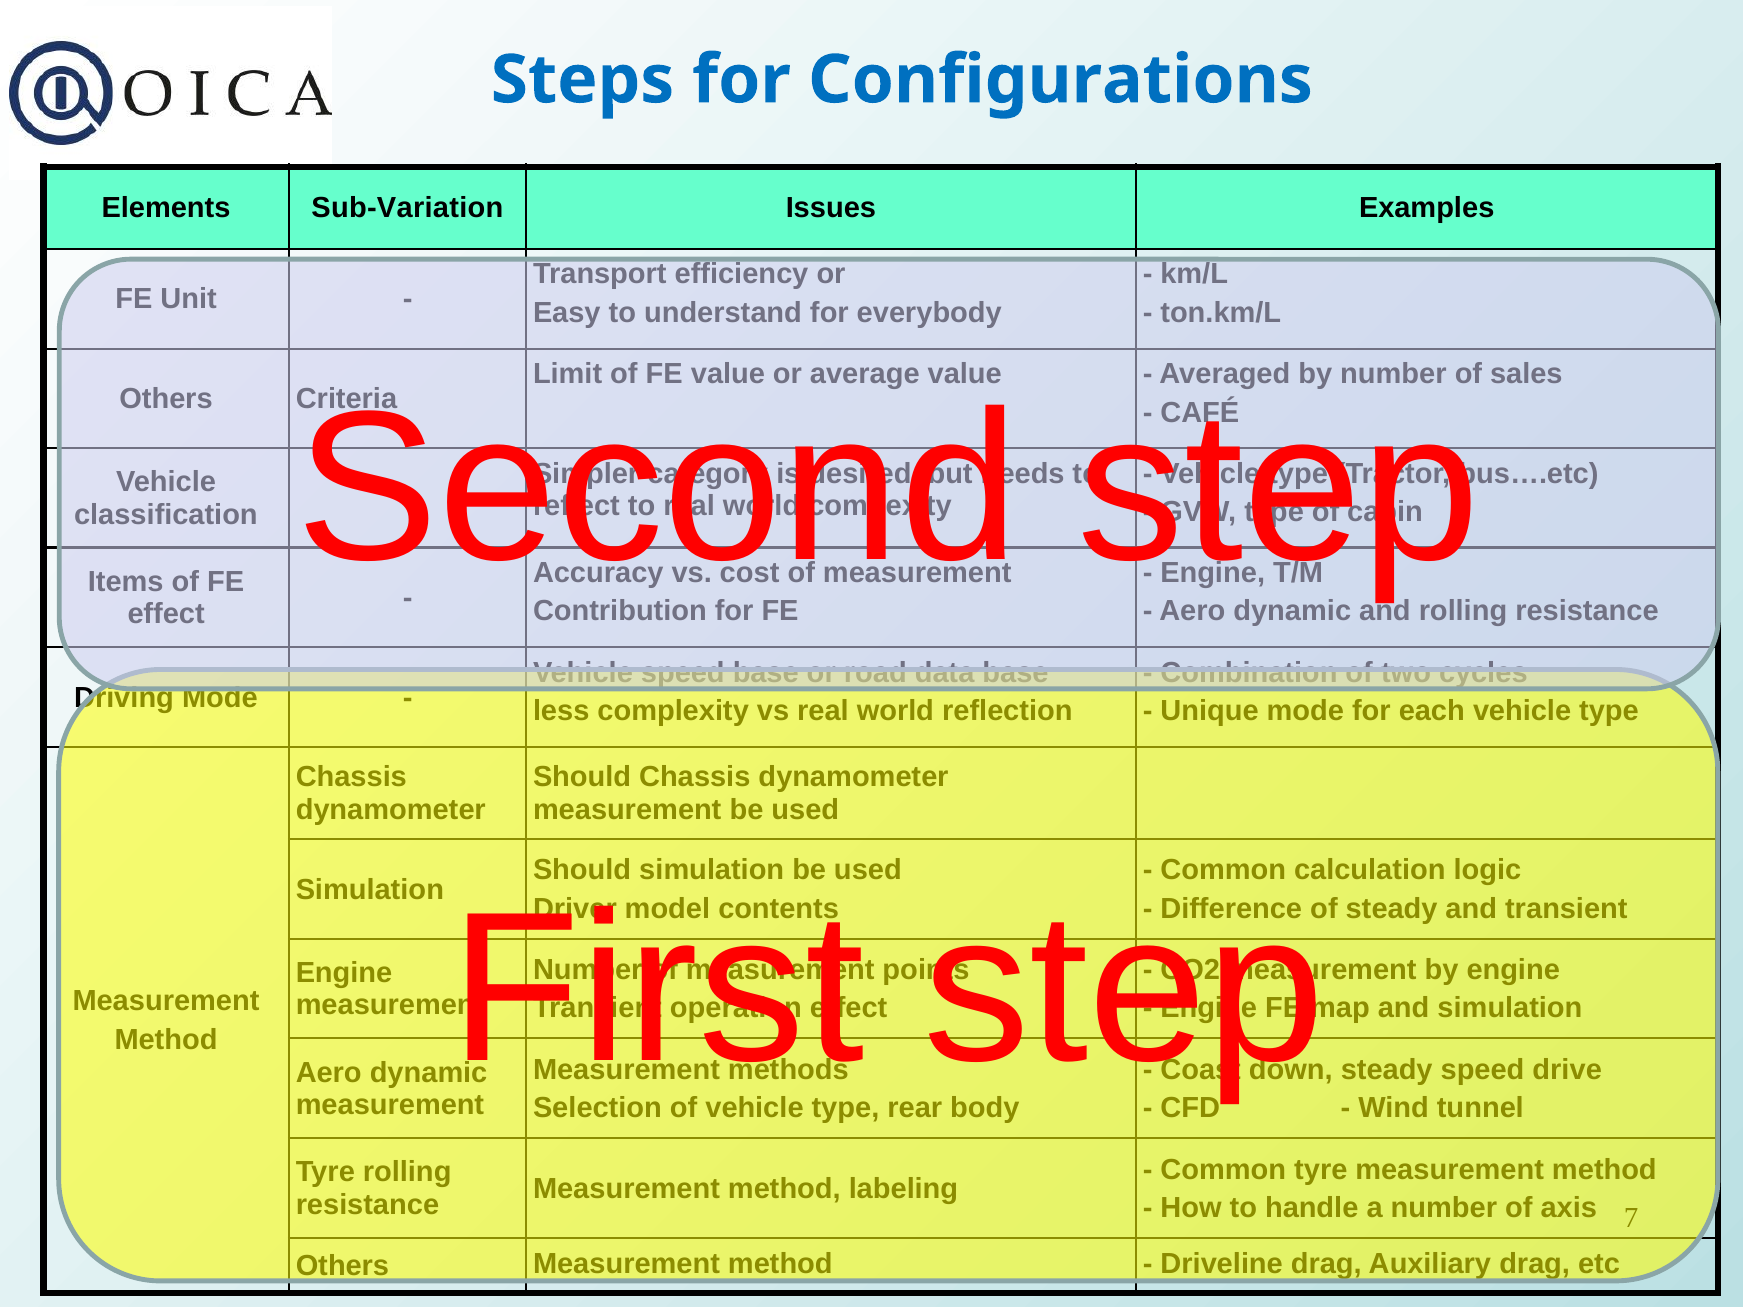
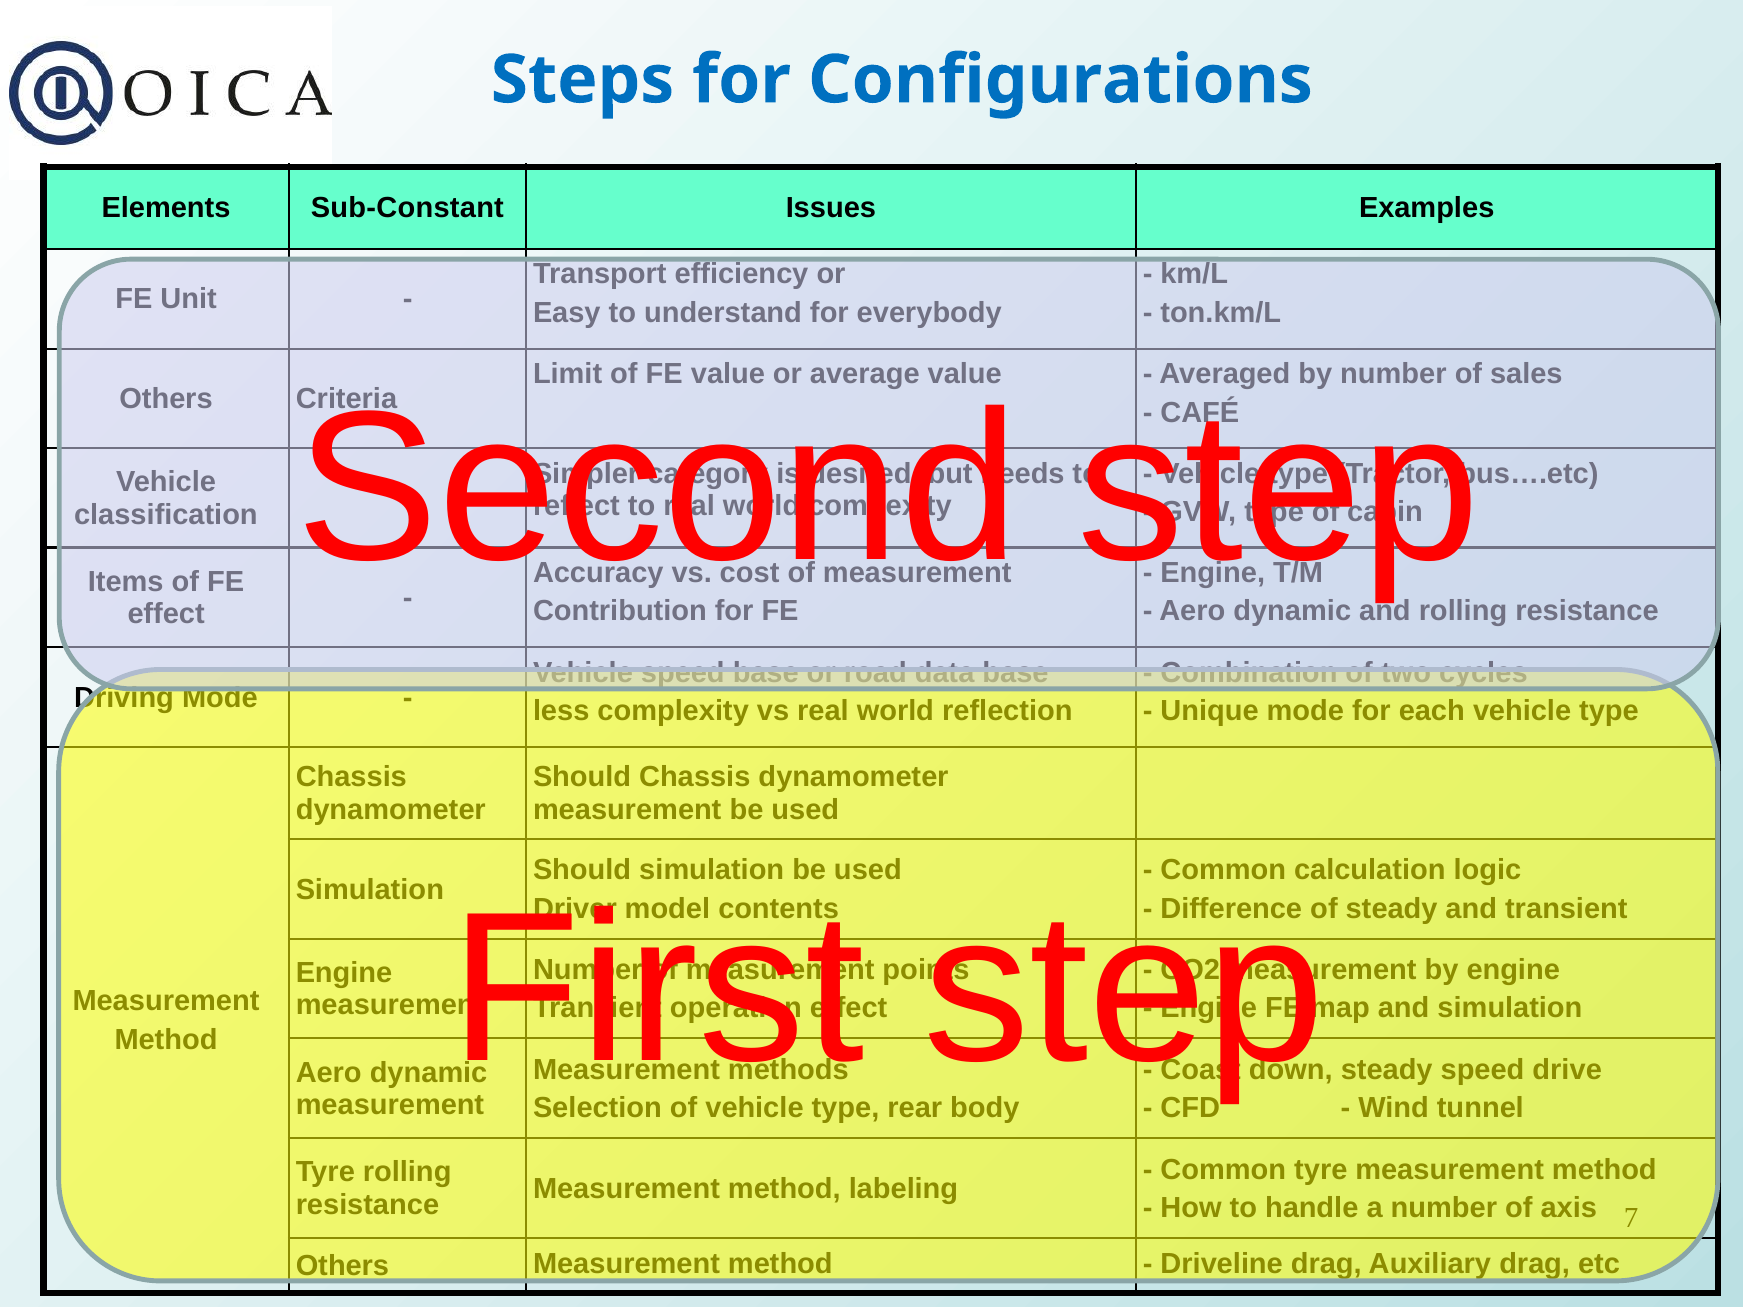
Sub-Variation: Sub-Variation -> Sub-Constant (407, 208)
